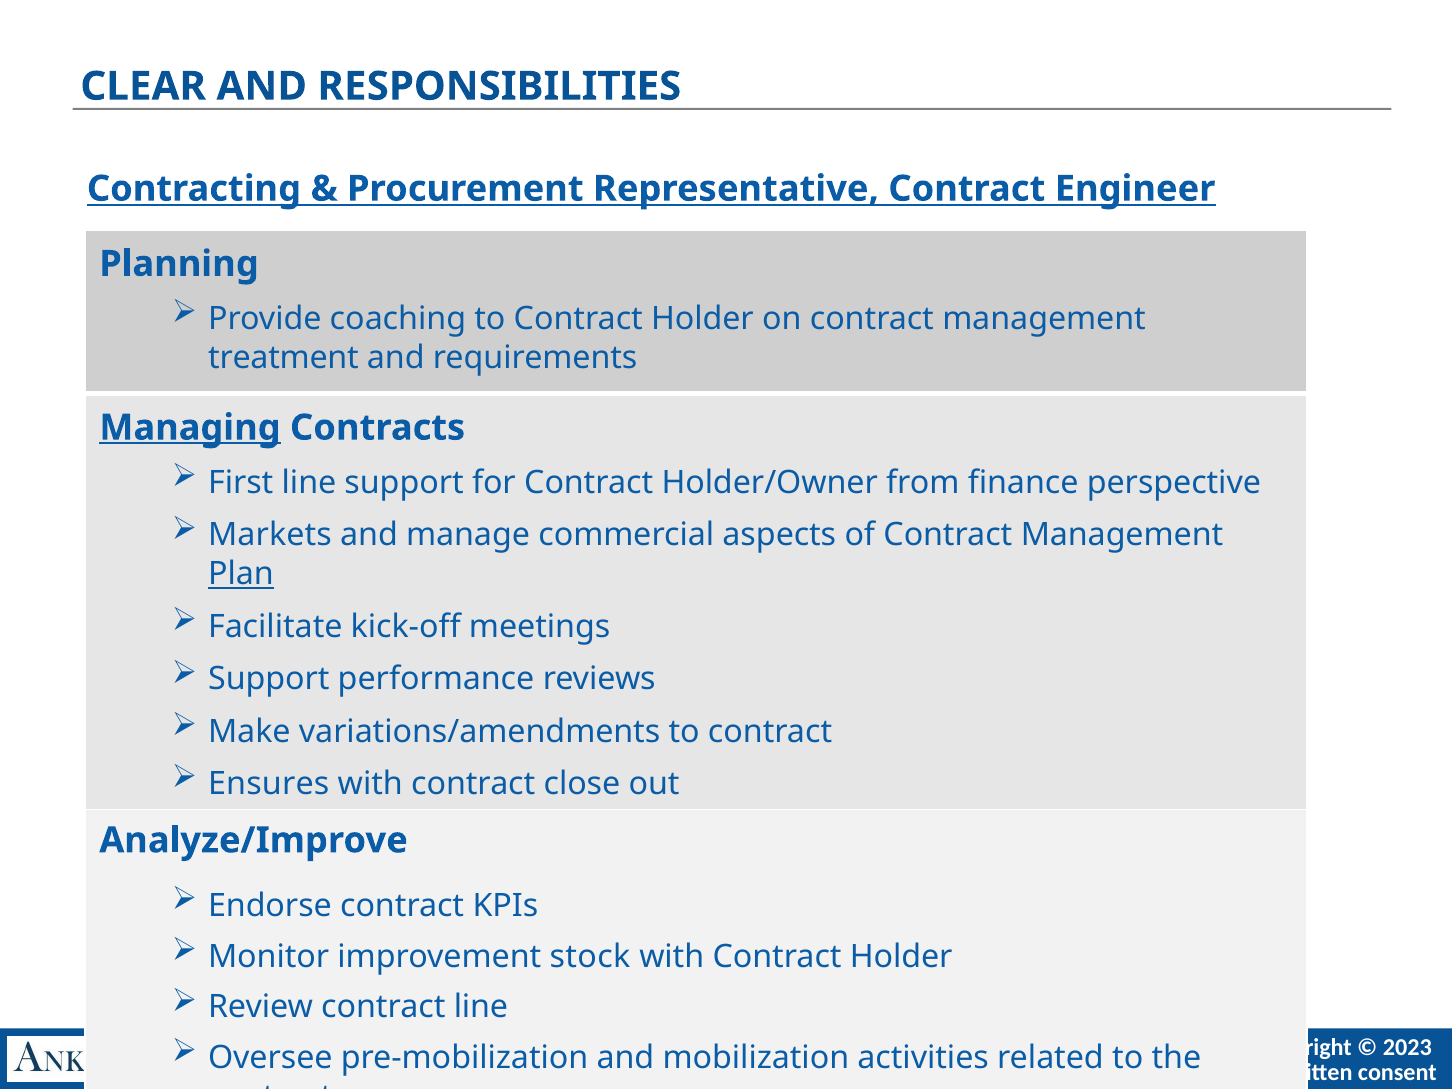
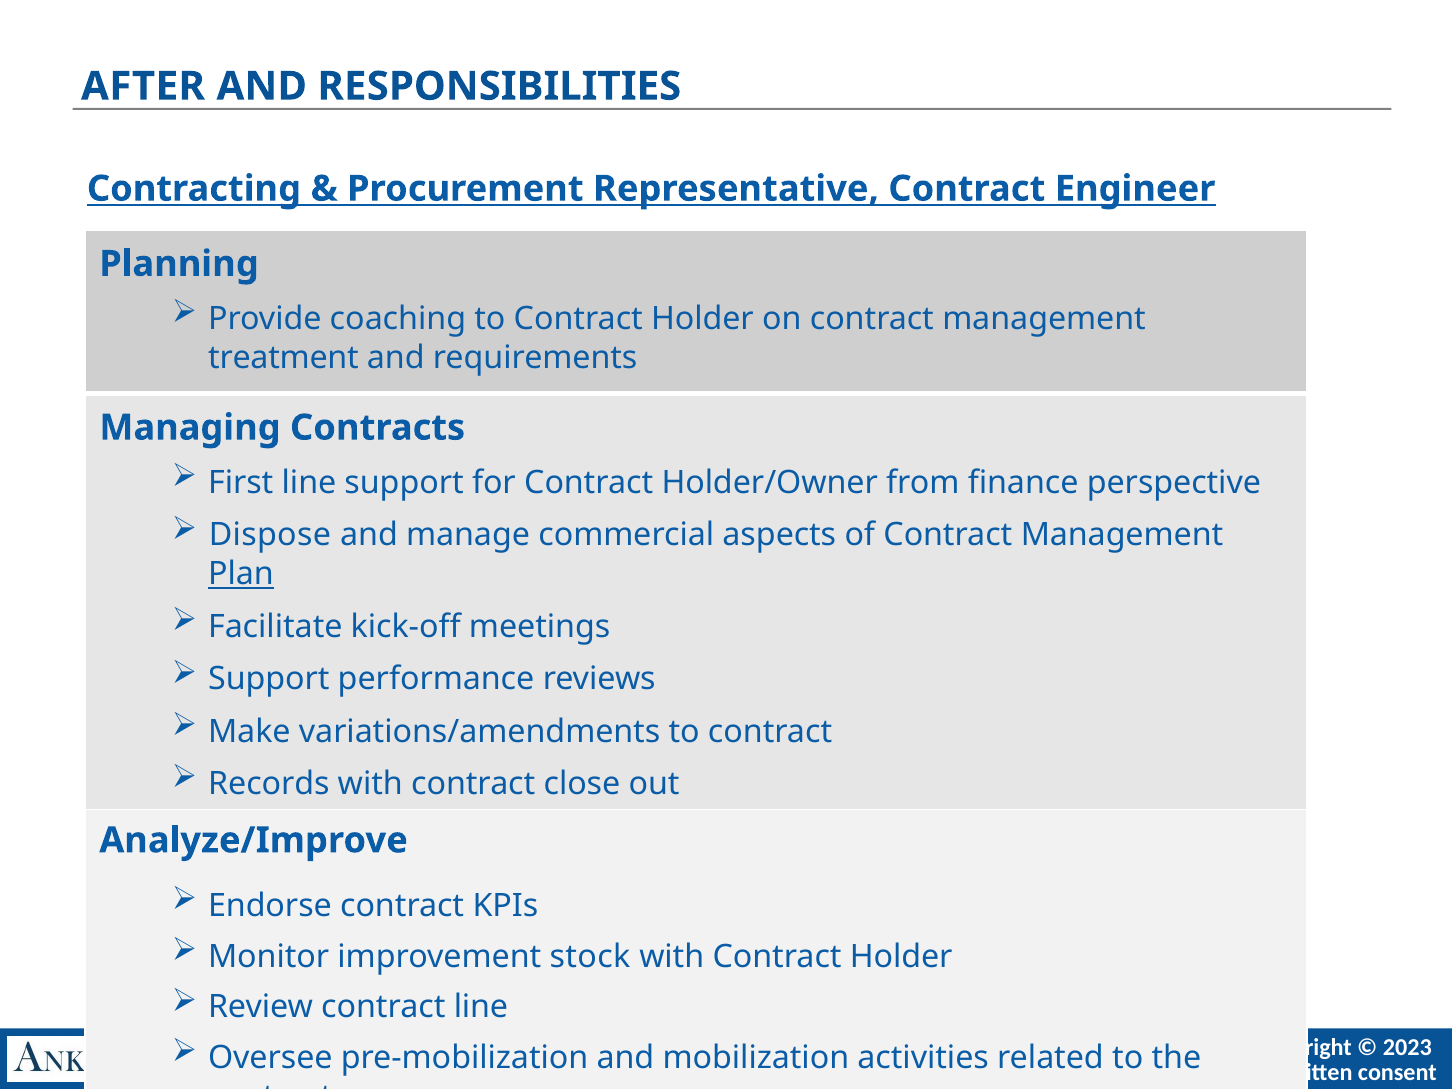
CLEAR: CLEAR -> AFTER (143, 86)
Managing underline: present -> none (190, 428)
Markets: Markets -> Dispose (270, 535)
Ensures: Ensures -> Records (269, 784)
